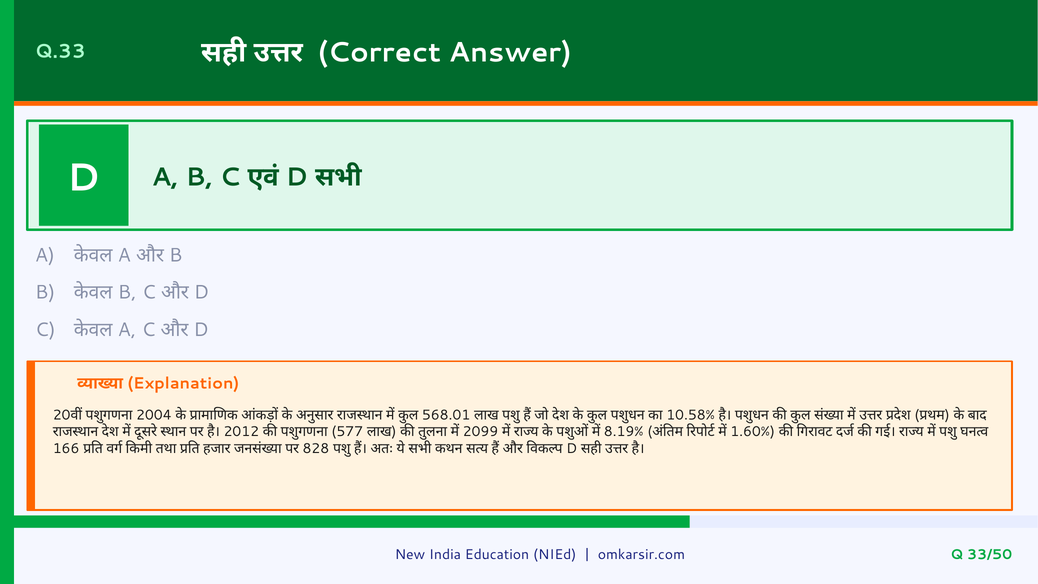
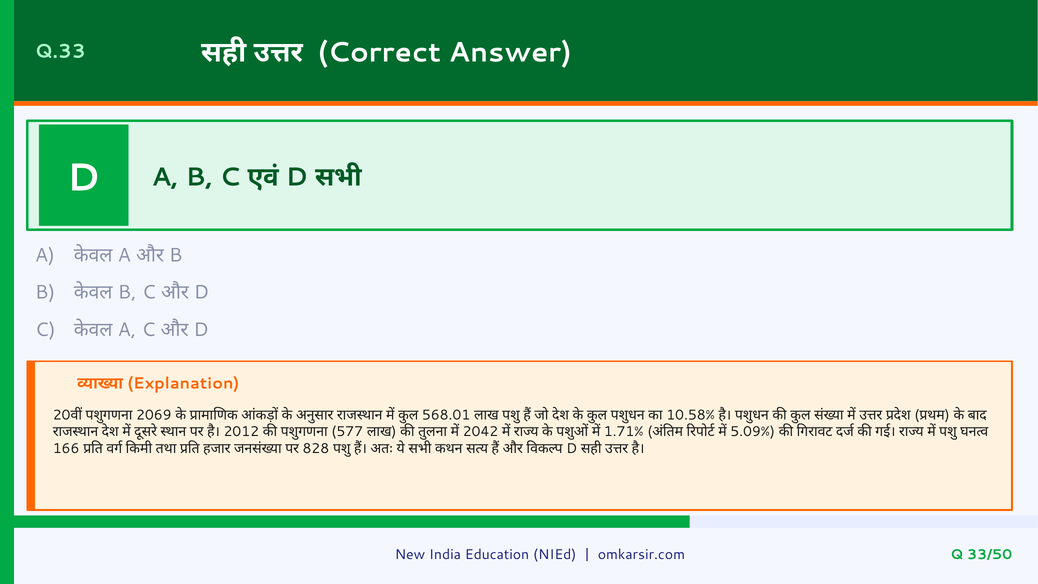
2004: 2004 -> 2069 (154, 415)
2099: 2099 -> 2042 (480, 432)
8.19%: 8.19% -> 1.71% (624, 432)
1.60%: 1.60% -> 5.09% (753, 432)
